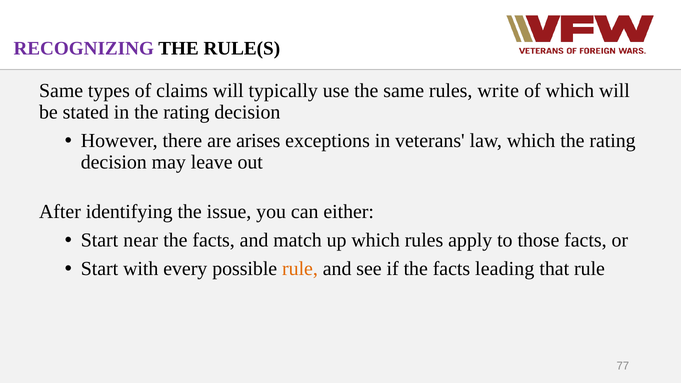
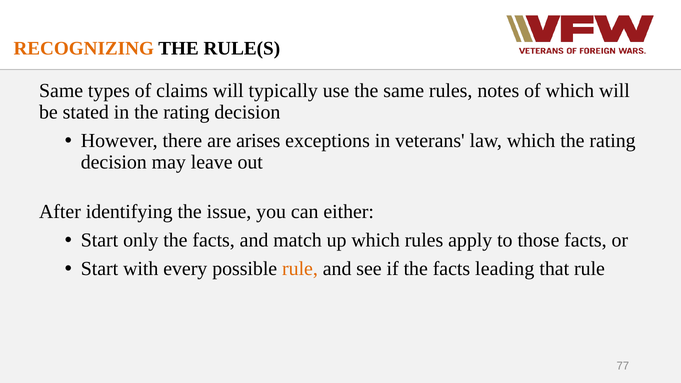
RECOGNIZING colour: purple -> orange (84, 48)
write: write -> notes (498, 91)
near: near -> only (141, 240)
